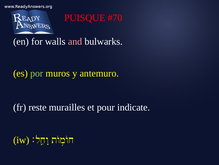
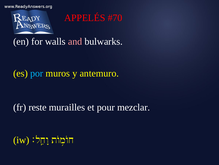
PUISQUE: PUISQUE -> APPELÉS (85, 18)
por colour: light green -> light blue (37, 73)
indicate: indicate -> mezclar (134, 107)
